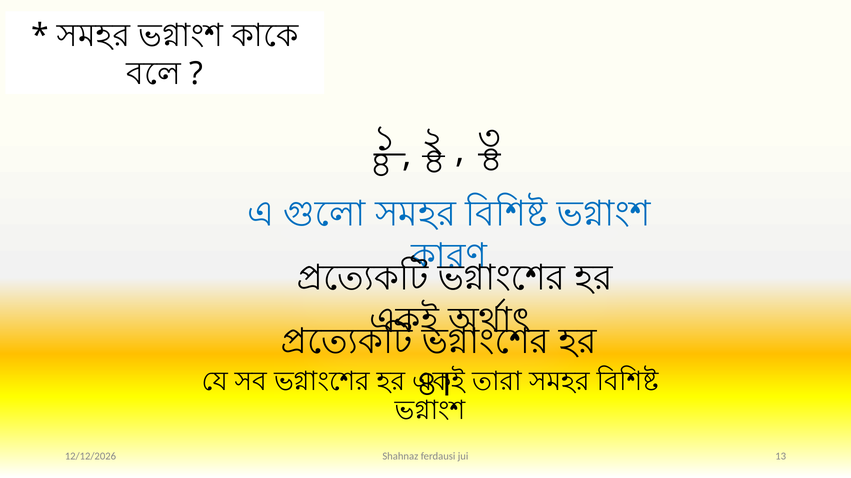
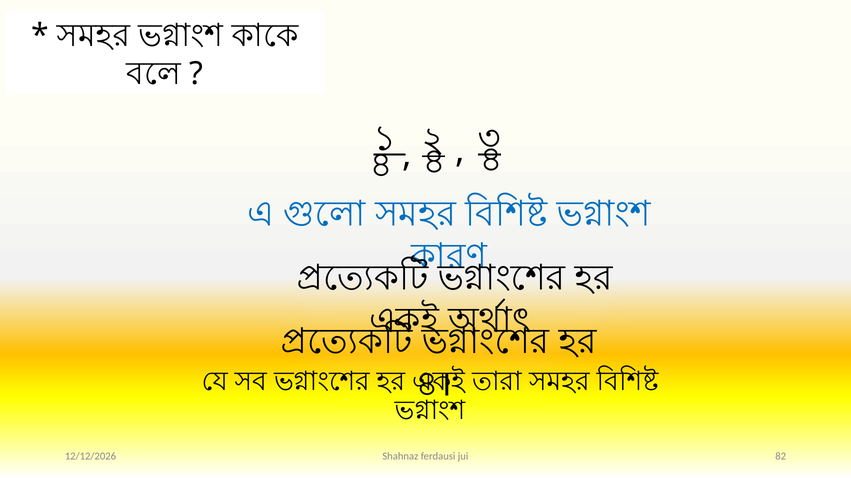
13: 13 -> 82 (781, 457)
